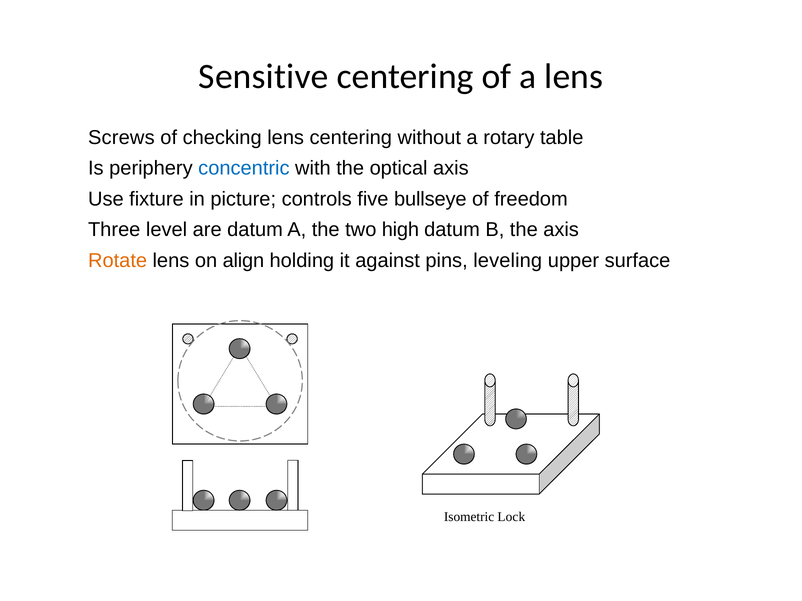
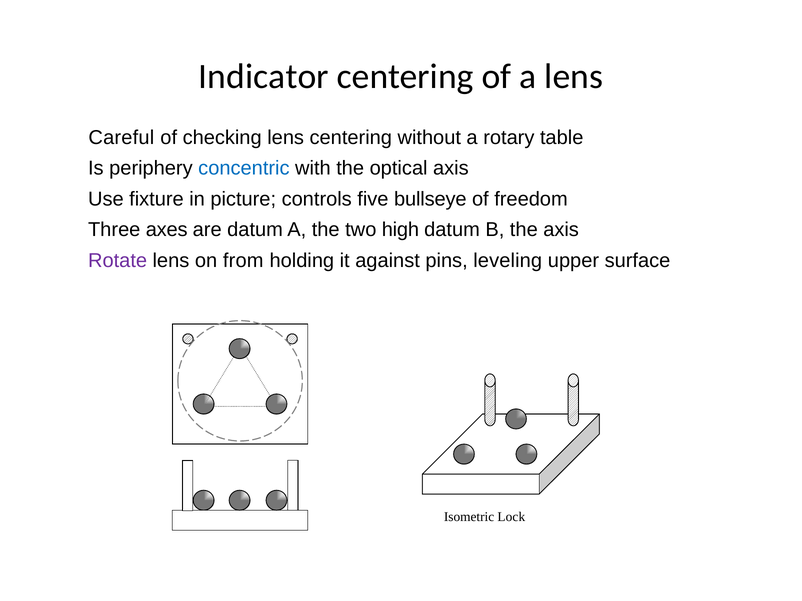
Sensitive: Sensitive -> Indicator (264, 77)
Screws: Screws -> Careful (121, 138)
level: level -> axes (167, 230)
Rotate colour: orange -> purple (118, 261)
align: align -> from (243, 261)
